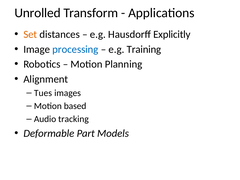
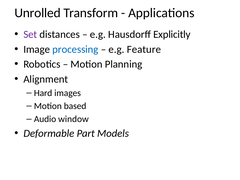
Set colour: orange -> purple (30, 34)
Training: Training -> Feature (144, 49)
Tues: Tues -> Hard (43, 93)
tracking: tracking -> window (73, 119)
